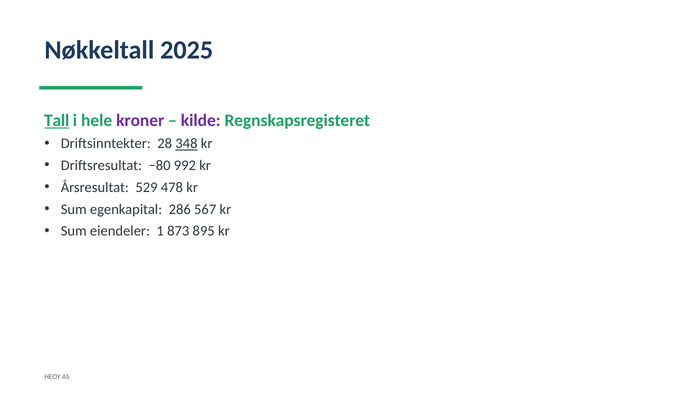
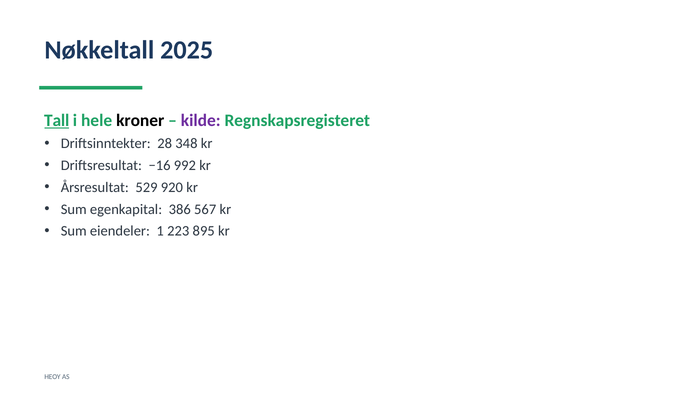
kroner colour: purple -> black (140, 120)
348 underline: present -> none (186, 144)
−80: −80 -> −16 (160, 165)
478: 478 -> 920 (172, 187)
286: 286 -> 386 (180, 209)
873: 873 -> 223 (178, 231)
